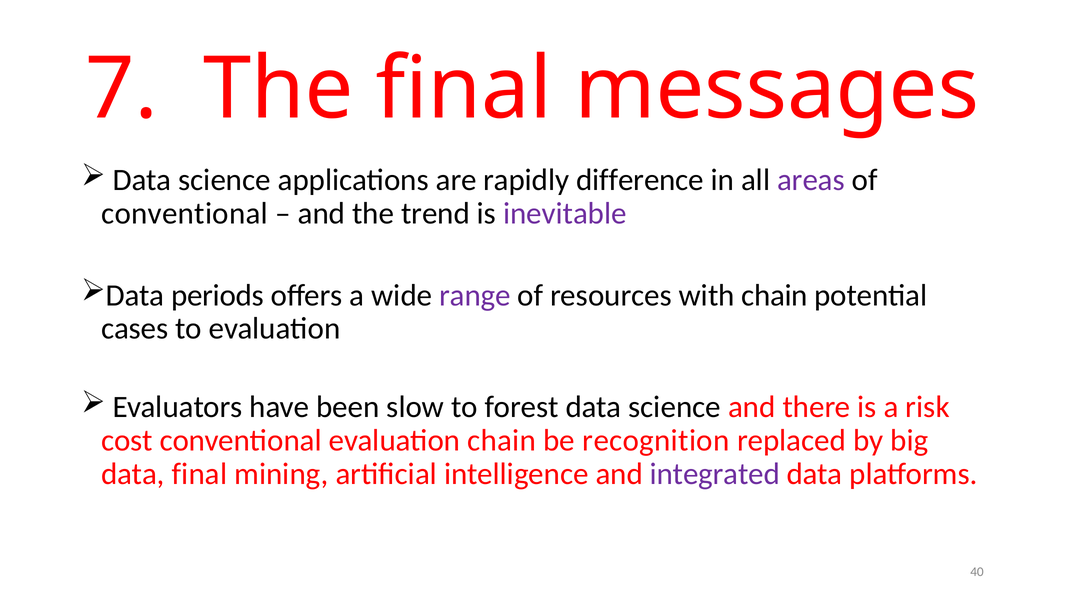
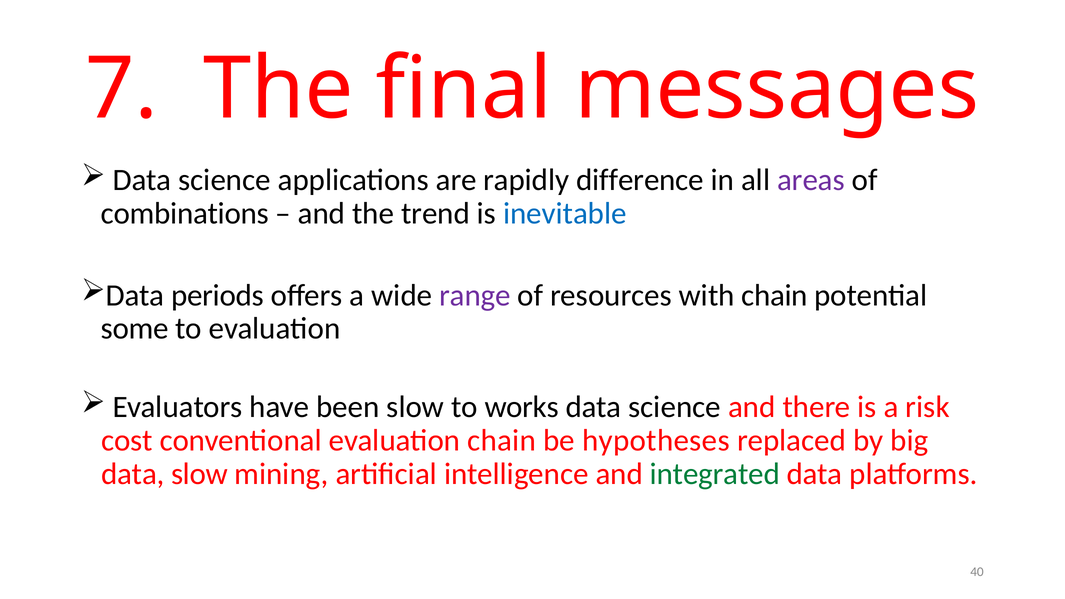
conventional: conventional -> combinations (185, 213)
inevitable colour: purple -> blue (565, 213)
cases: cases -> some (135, 329)
forest: forest -> works (522, 407)
recognition: recognition -> hypotheses (656, 440)
data final: final -> slow (200, 474)
integrated colour: purple -> green (715, 474)
